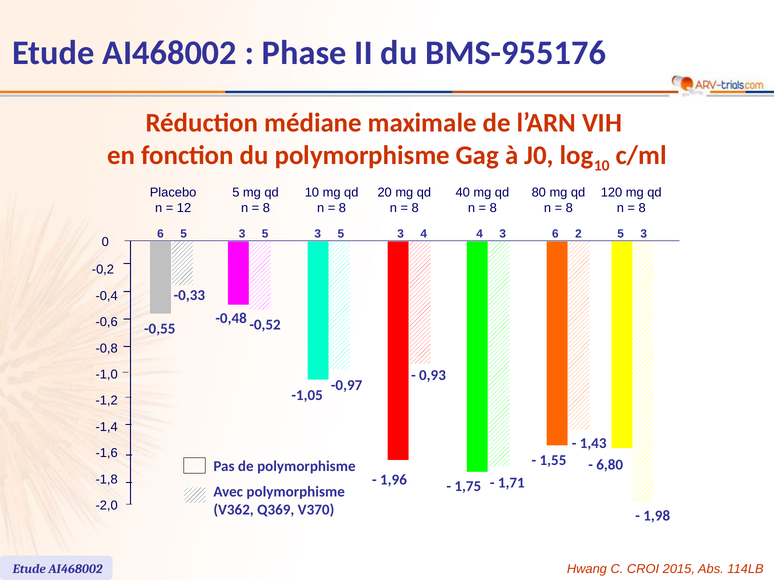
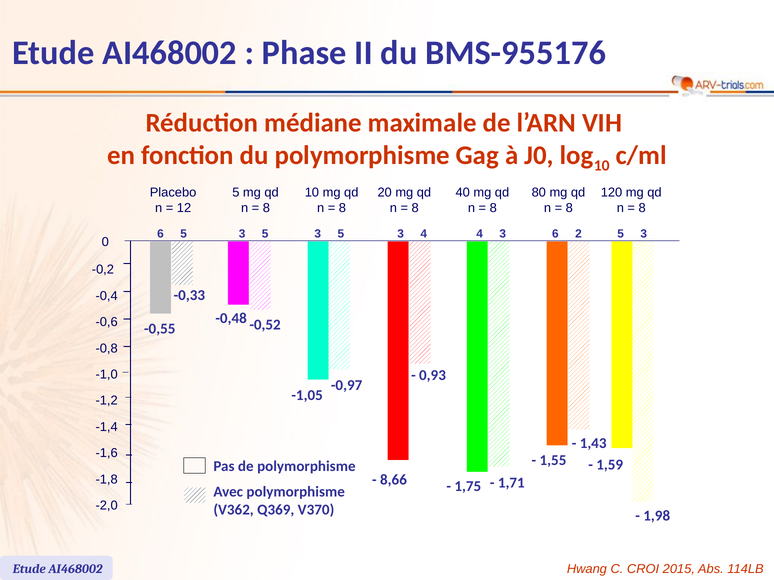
6,80: 6,80 -> 1,59 (610, 465)
1,96: 1,96 -> 8,66 (393, 480)
